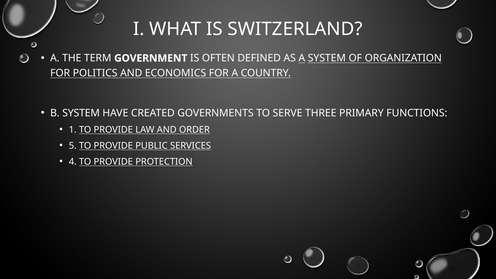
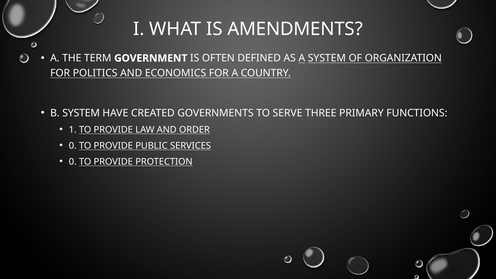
SWITZERLAND: SWITZERLAND -> AMENDMENTS (295, 29)
5: 5 -> 0 (73, 146)
4: 4 -> 0 (73, 162)
